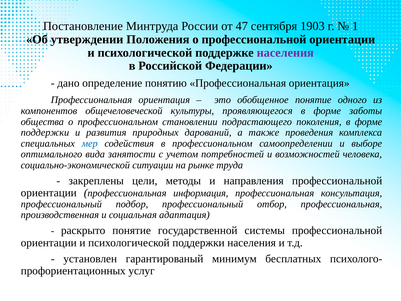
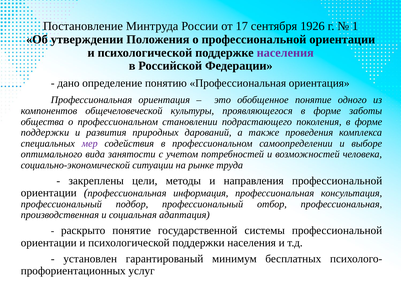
47: 47 -> 17 (242, 26)
1903: 1903 -> 1926 (312, 26)
мер colour: blue -> purple (90, 143)
